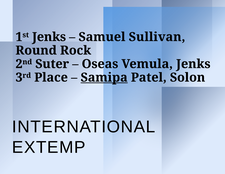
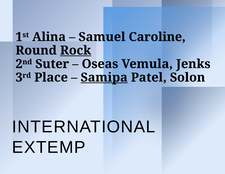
1st Jenks: Jenks -> Alina (49, 37)
Sullivan: Sullivan -> Caroline (157, 37)
Rock underline: none -> present (76, 50)
